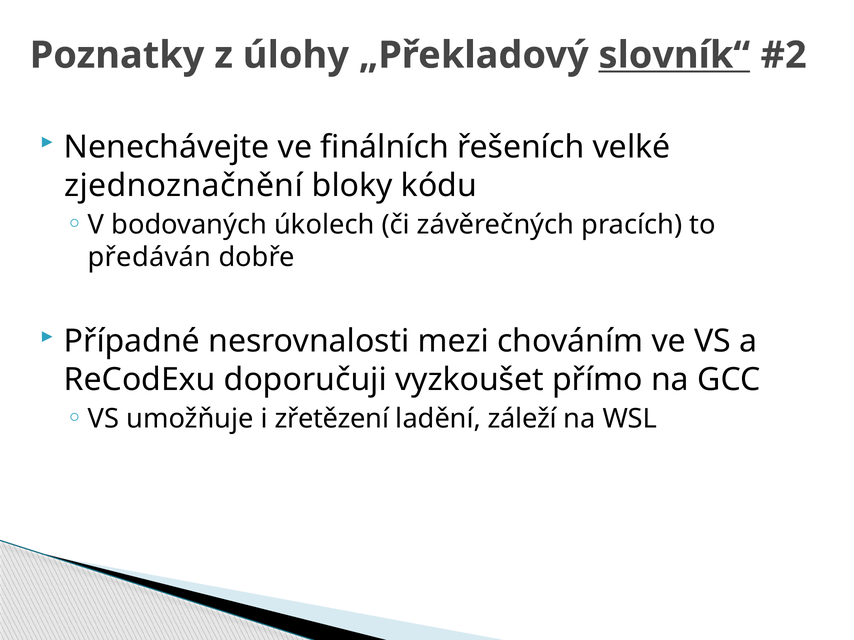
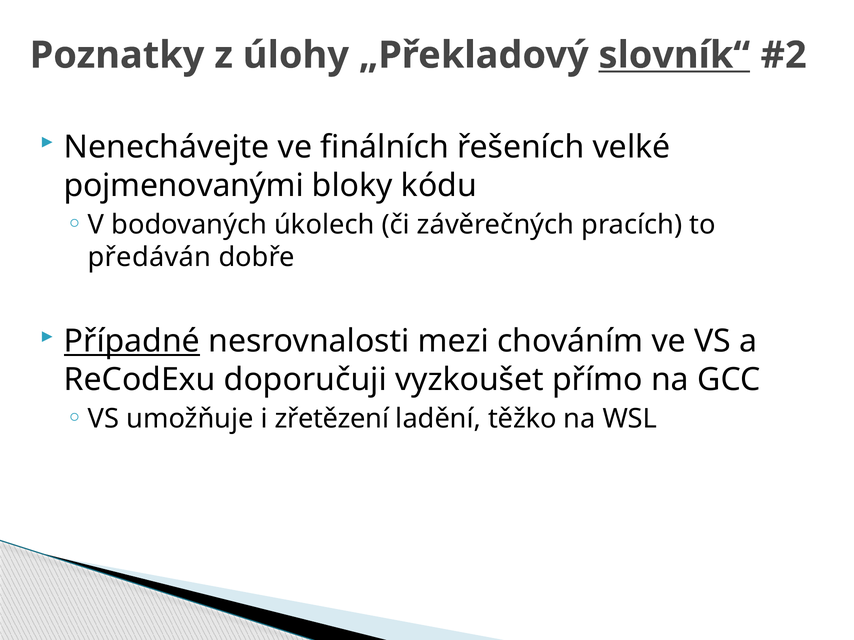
zjednoznačnění: zjednoznačnění -> pojmenovanými (184, 186)
Případné underline: none -> present (132, 341)
záleží: záleží -> těžko (522, 419)
